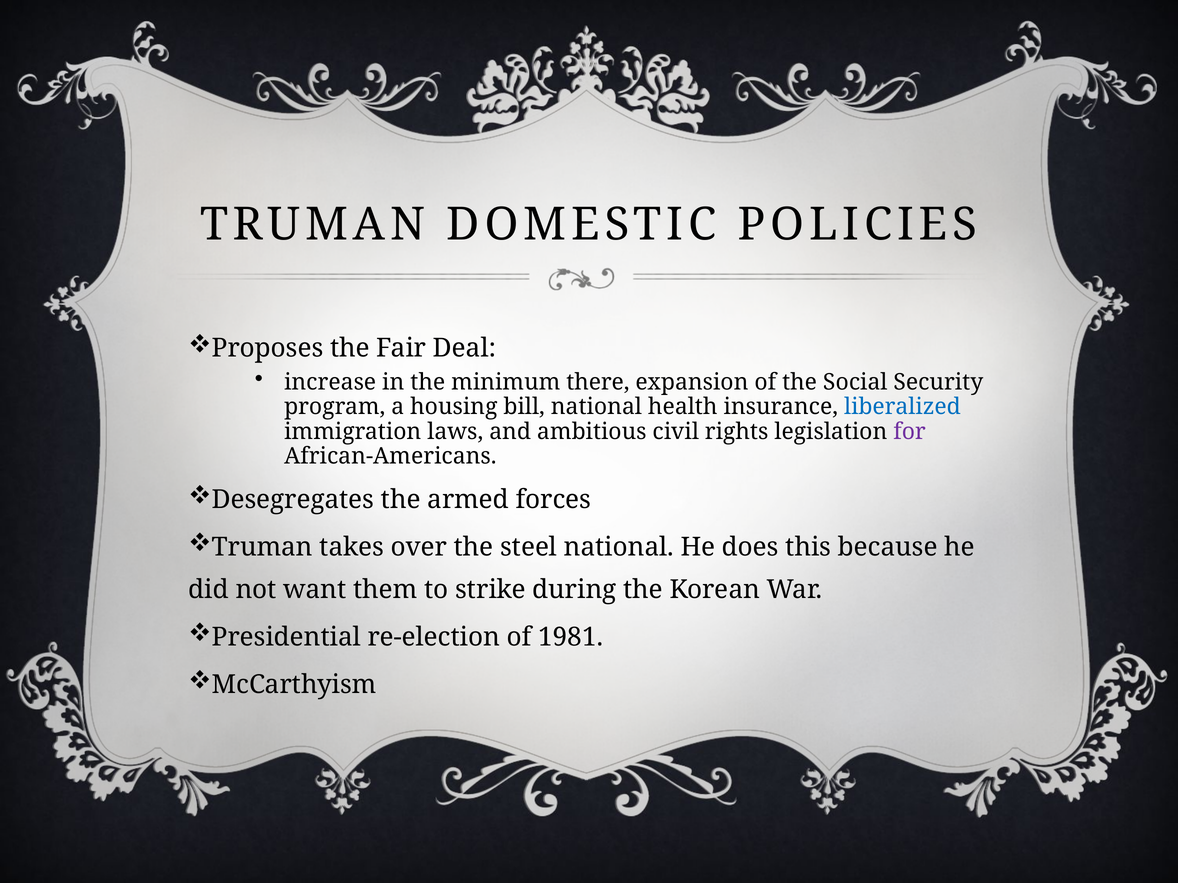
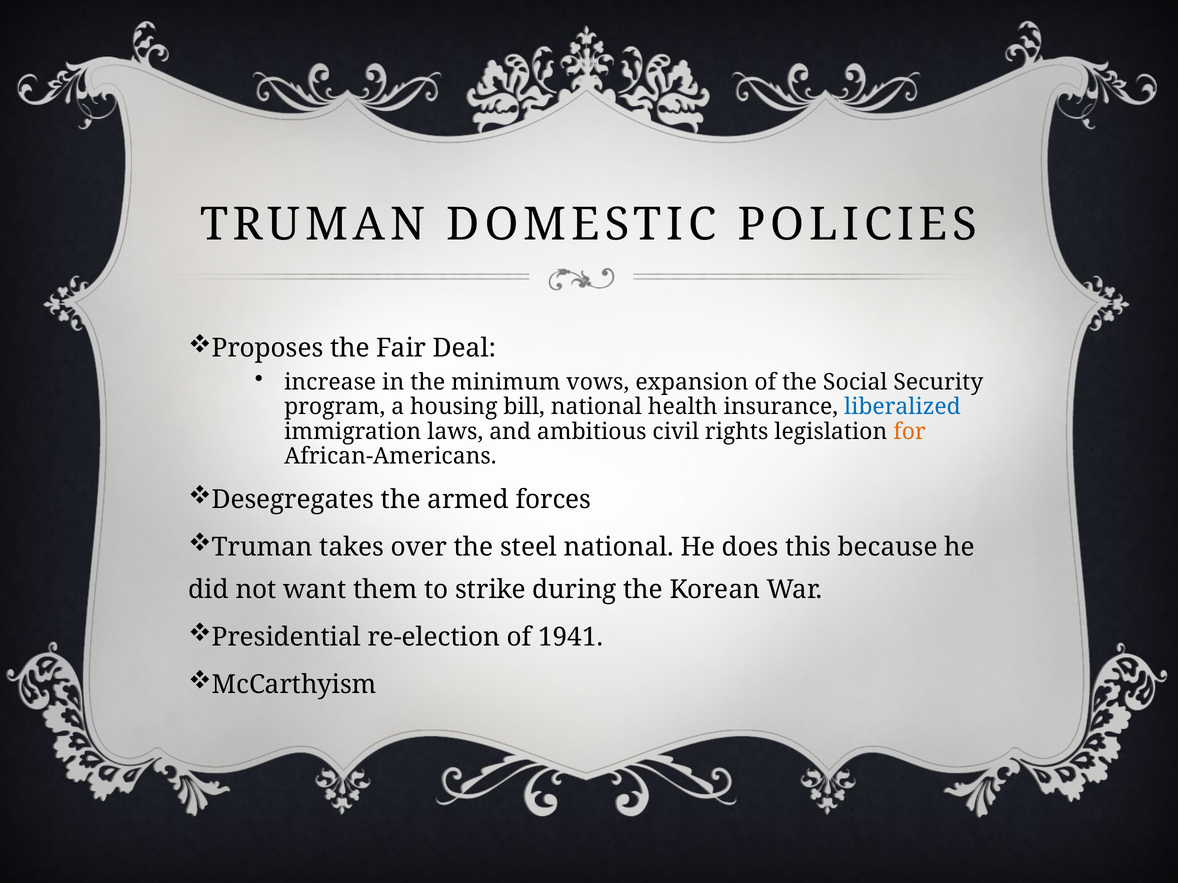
there: there -> vows (598, 382)
for colour: purple -> orange (910, 432)
1981: 1981 -> 1941 (571, 637)
